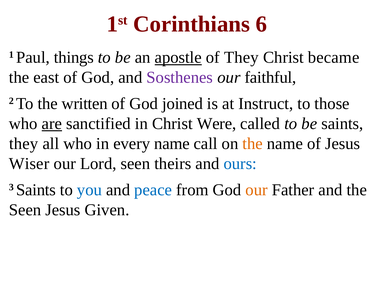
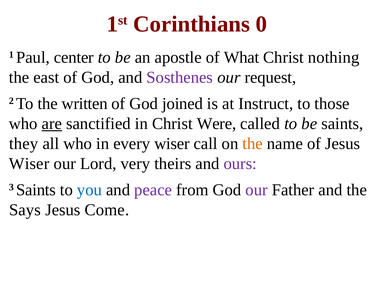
6: 6 -> 0 (261, 24)
things: things -> center (74, 57)
apostle underline: present -> none (178, 57)
of They: They -> What (241, 57)
became: became -> nothing (334, 57)
faithful: faithful -> request (270, 77)
every name: name -> wiser (172, 143)
Lord seen: seen -> very (135, 163)
ours colour: blue -> purple (240, 163)
peace colour: blue -> purple (153, 190)
our colour: orange -> purple (257, 190)
Seen: Seen -> Says (25, 210)
Given: Given -> Come (107, 210)
